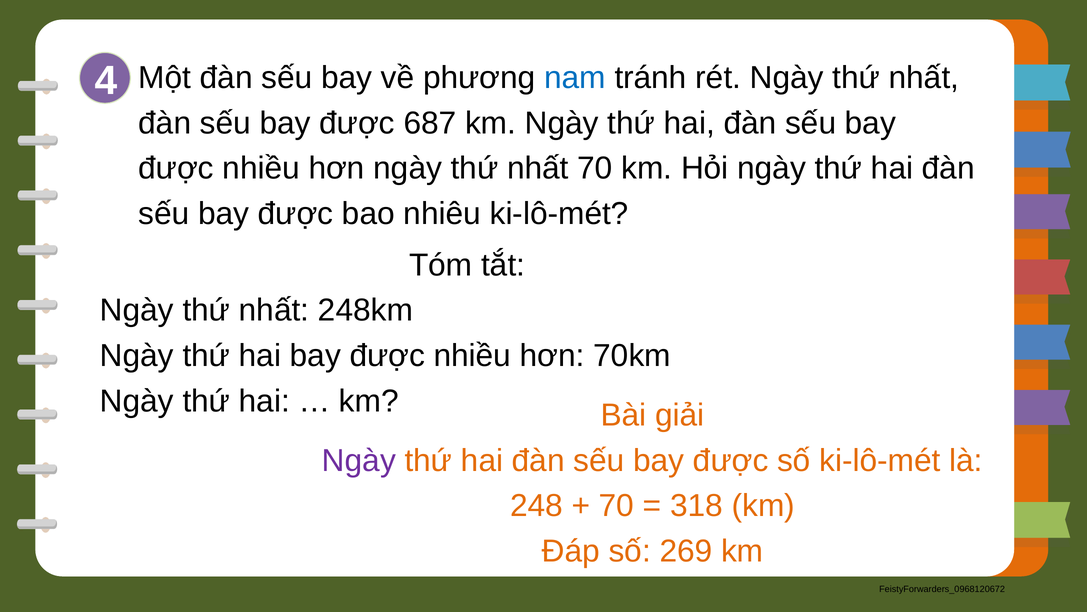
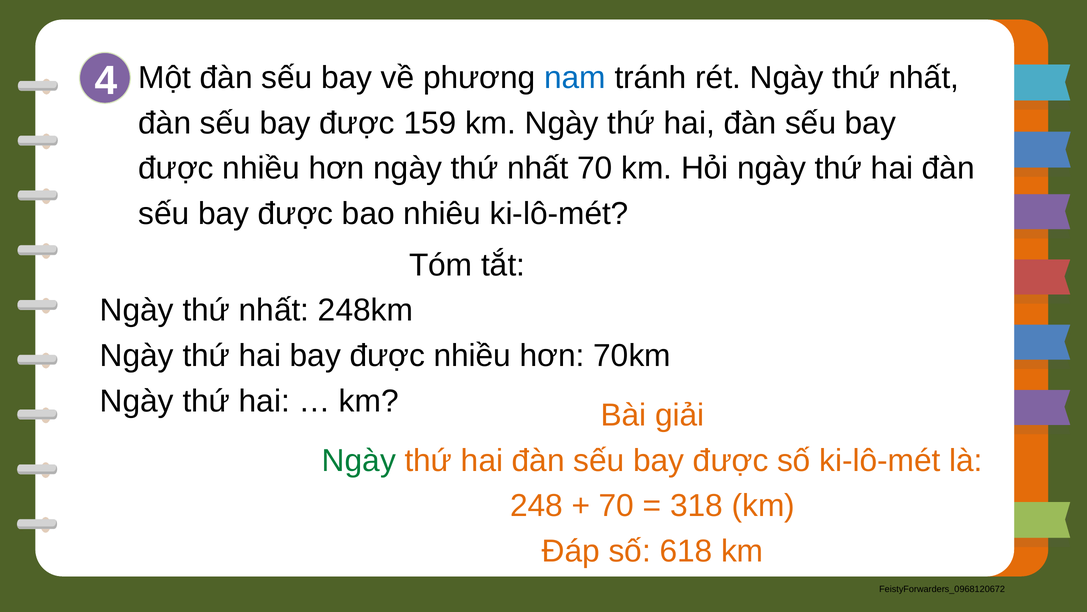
687: 687 -> 159 (430, 123)
Ngày colour: purple -> green (359, 460)
269: 269 -> 618 (686, 551)
